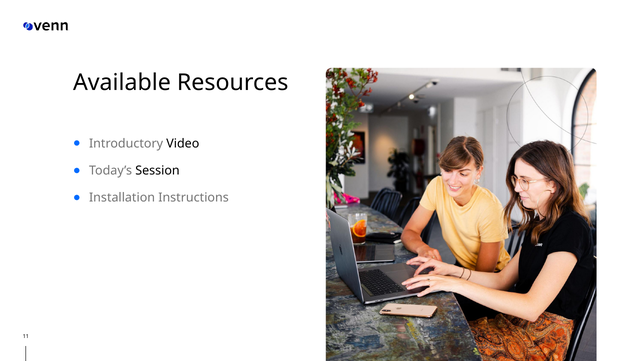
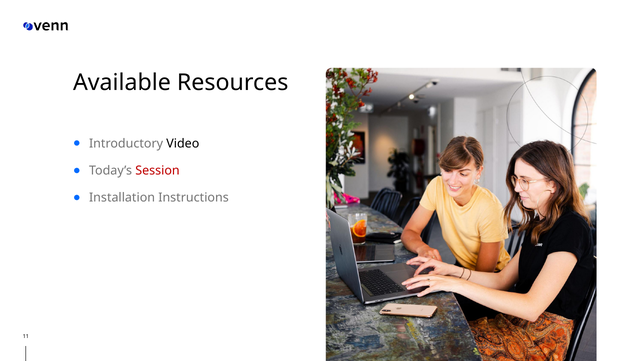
Session colour: black -> red (158, 171)
